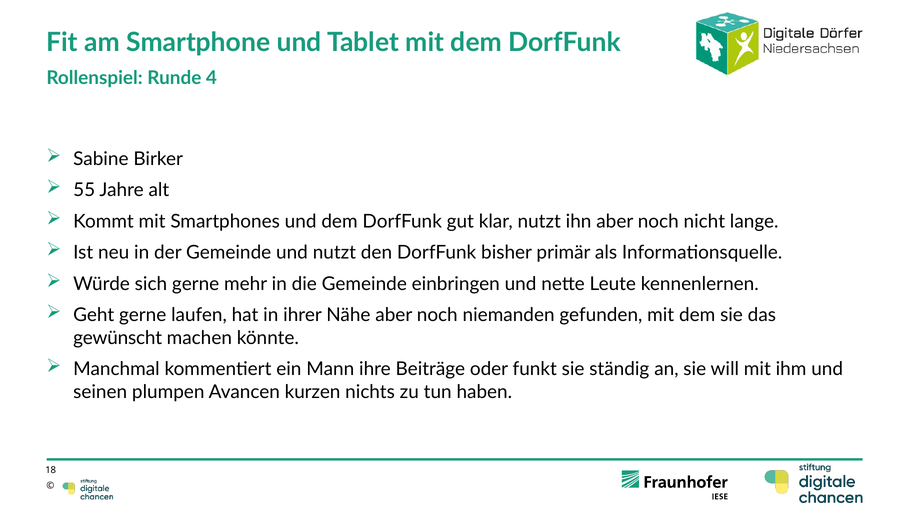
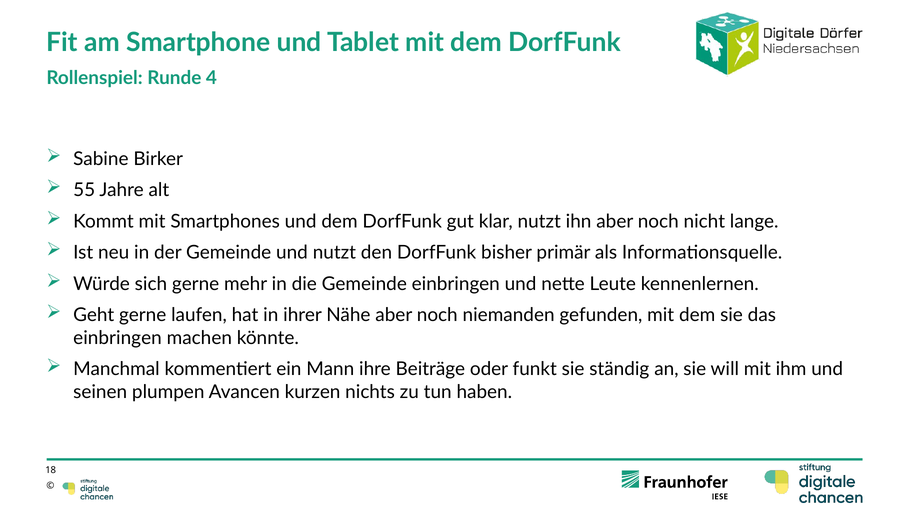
gewünscht: gewünscht -> einbringen (117, 338)
